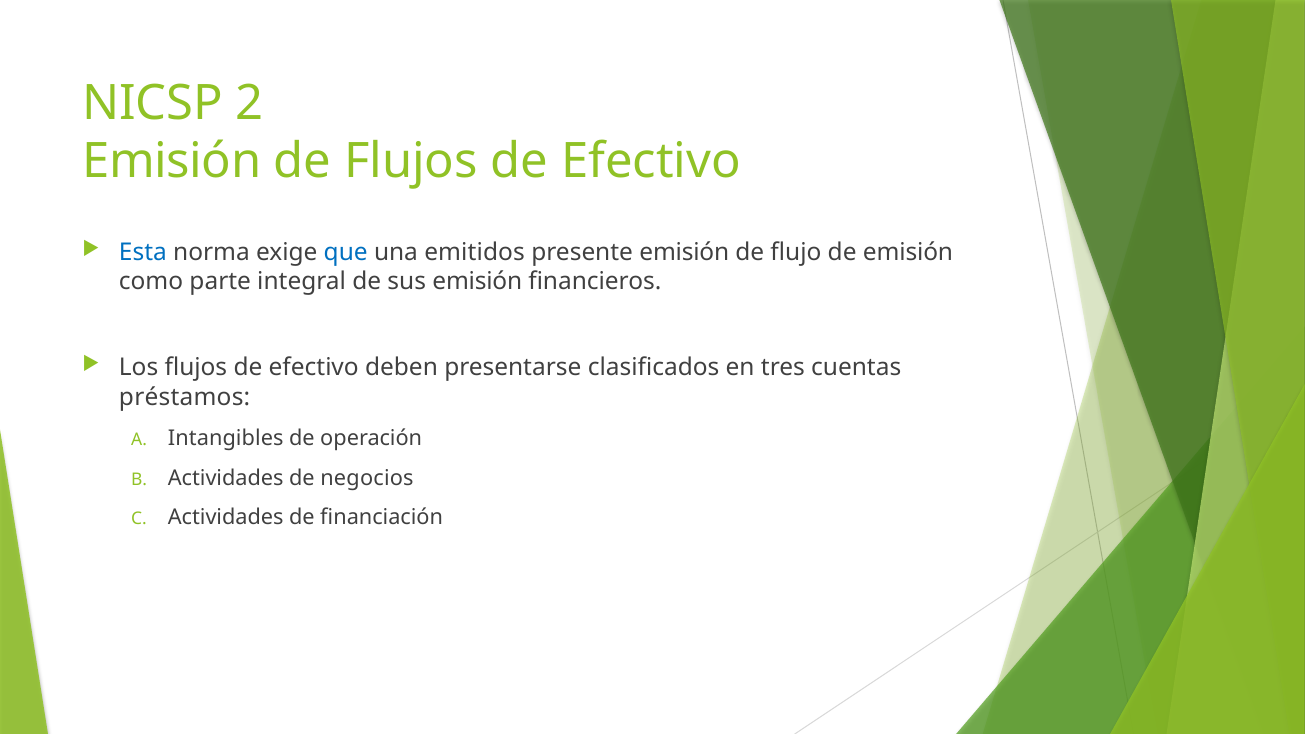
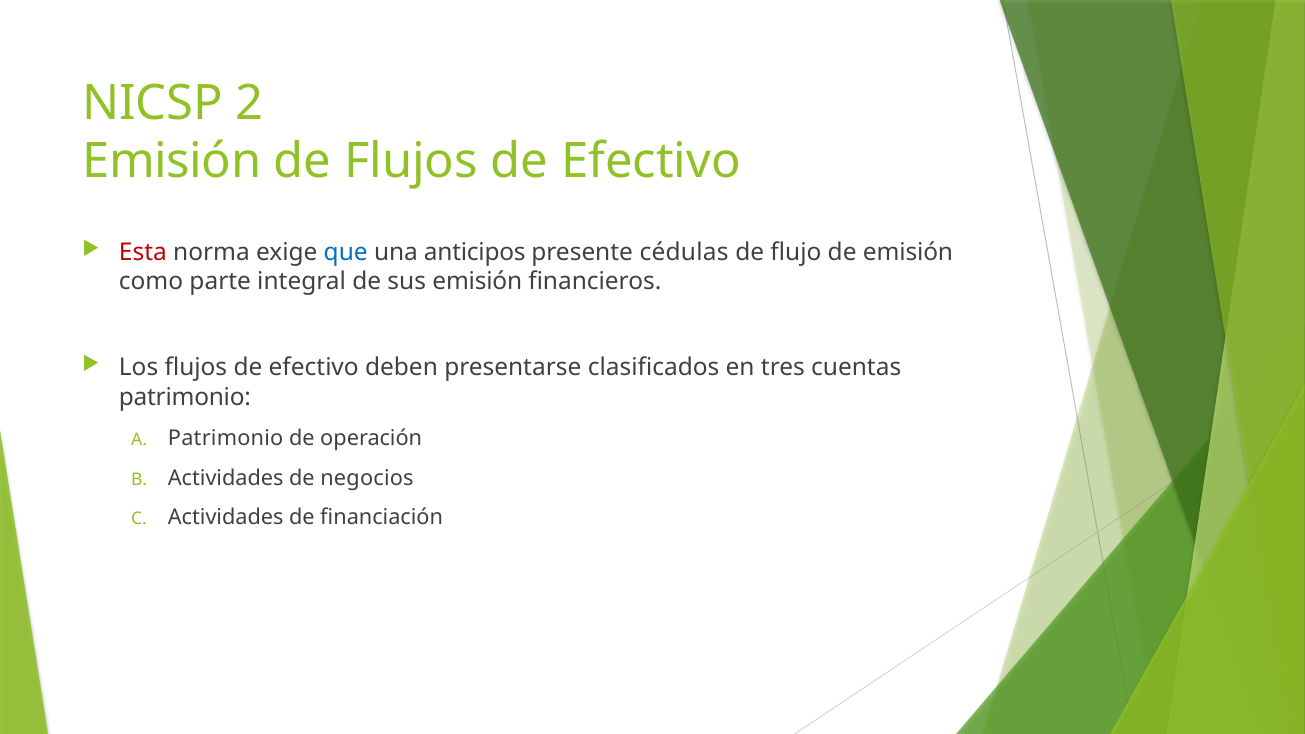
Esta colour: blue -> red (143, 253)
emitidos: emitidos -> anticipos (475, 253)
presente emisión: emisión -> cédulas (684, 253)
préstamos: préstamos -> patrimonio (185, 397)
Intangibles: Intangibles -> Patrimonio (226, 438)
